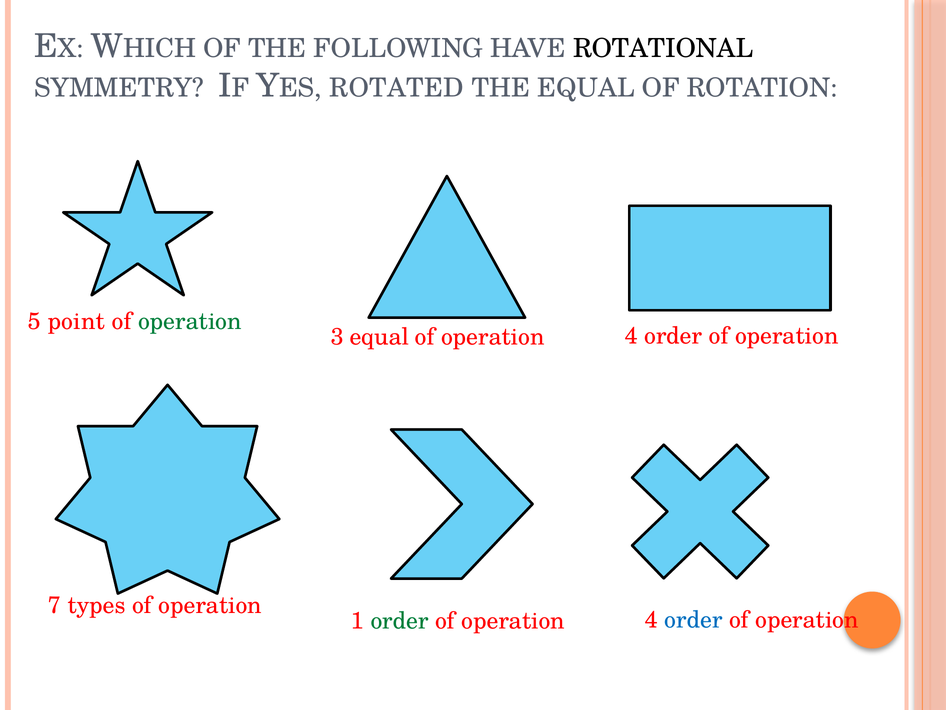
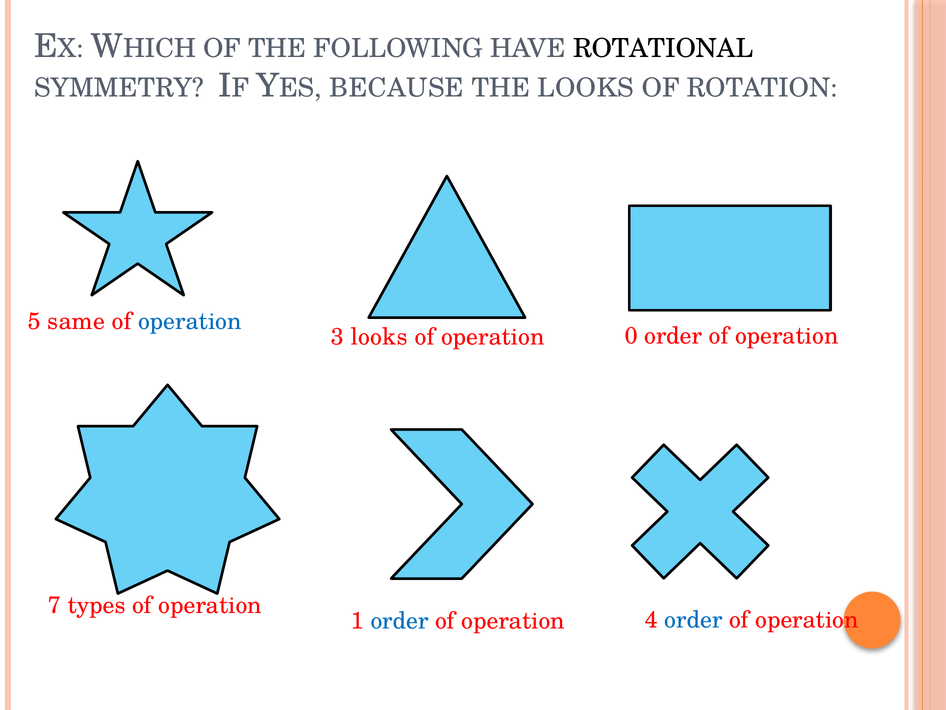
ROTATED: ROTATED -> BECAUSE (397, 88)
THE EQUAL: EQUAL -> LOOKS (586, 88)
point: point -> same (76, 321)
operation colour: green -> blue (190, 321)
3 equal: equal -> looks (379, 337)
4: 4 -> 0 (631, 336)
order colour: green -> blue (400, 621)
